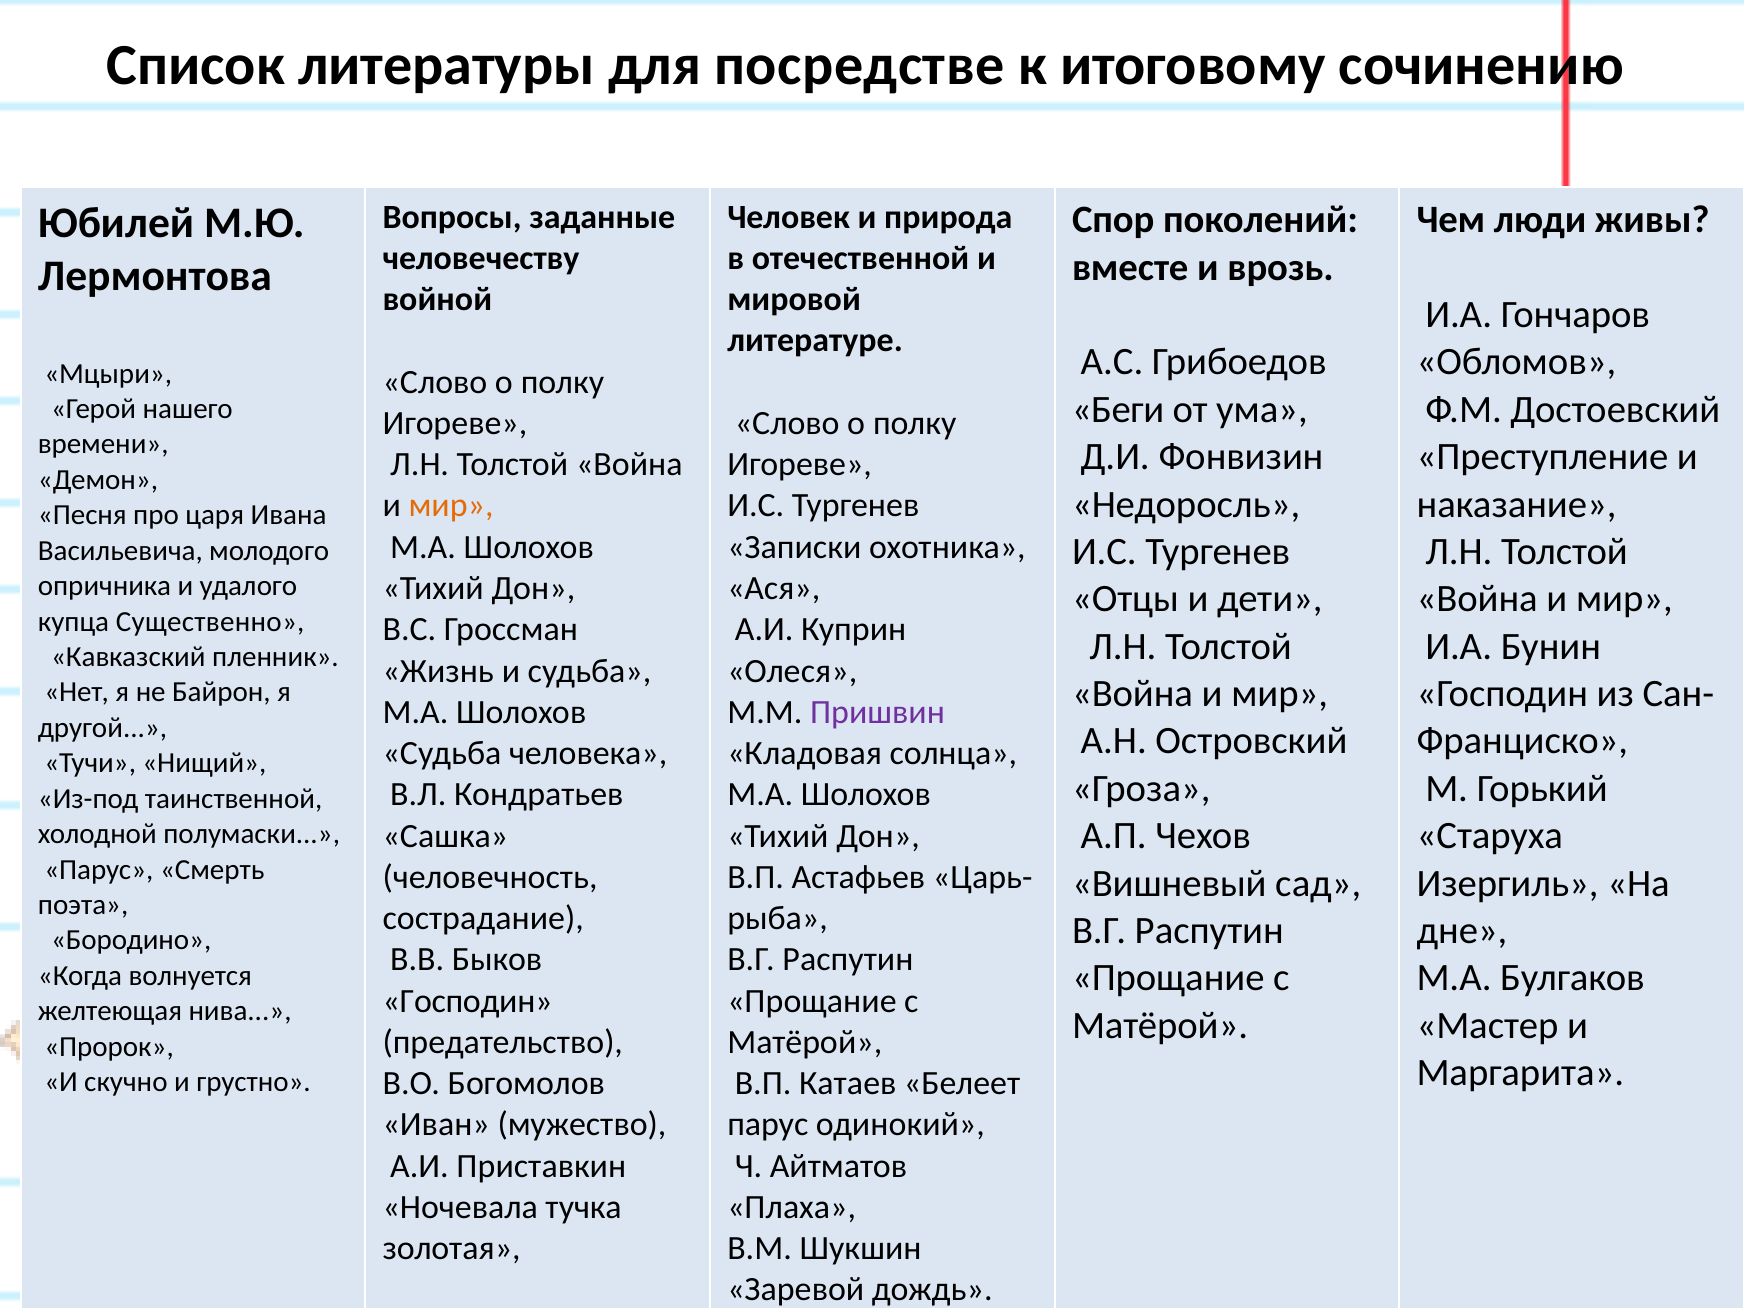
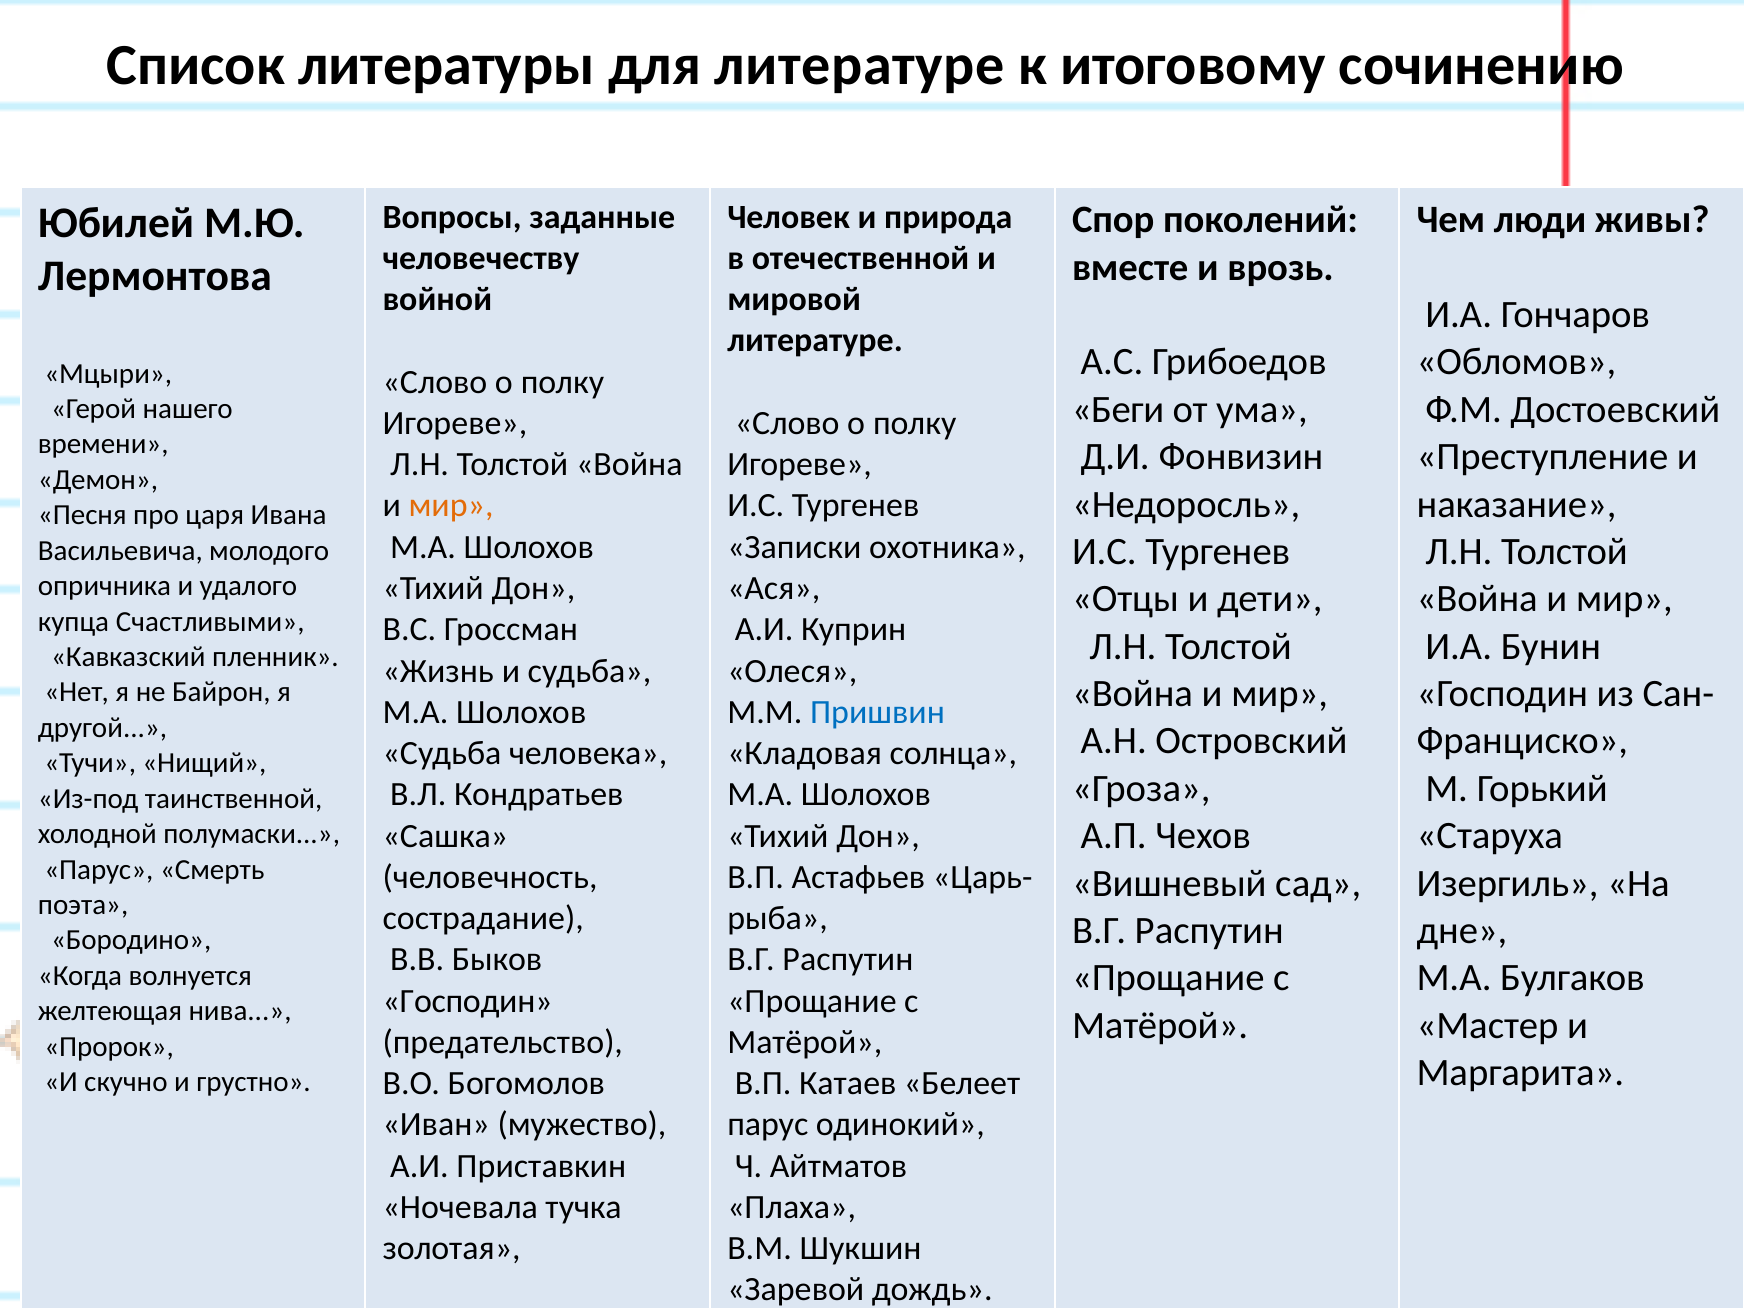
для посредстве: посредстве -> литературе (859, 65)
Существенно: Существенно -> Счастливыми (210, 621)
Пришвин colour: purple -> blue (877, 712)
